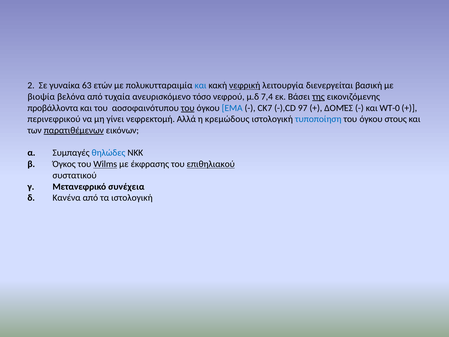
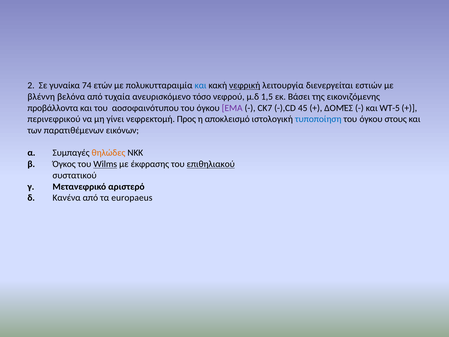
63: 63 -> 74 (87, 85)
βασική: βασική -> εστιών (369, 85)
βιοψία: βιοψία -> βλέννη (41, 97)
7,4: 7,4 -> 1,5 (267, 97)
της underline: present -> none (318, 97)
του underline: present -> none (188, 108)
EMA colour: blue -> purple (232, 108)
97: 97 -> 45 (303, 108)
WT-0: WT-0 -> WT-5 (390, 108)
Αλλά: Αλλά -> Προς (186, 119)
κρεμώδους: κρεμώδους -> αποκλεισμό (227, 119)
παρατιθέμενων underline: present -> none (74, 130)
θηλώδες colour: blue -> orange (108, 153)
συνέχεια: συνέχεια -> αριστερό (126, 186)
τα ιστολογική: ιστολογική -> europaeus (132, 198)
